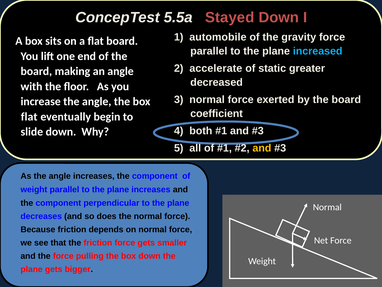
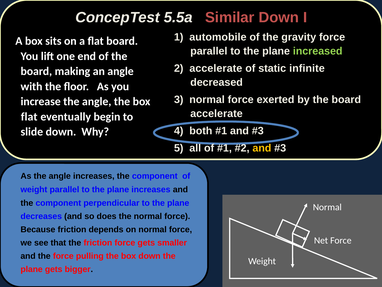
Stayed: Stayed -> Similar (230, 17)
increased colour: light blue -> light green (318, 51)
greater: greater -> infinite (307, 68)
coefficient: coefficient -> accelerate (216, 114)
